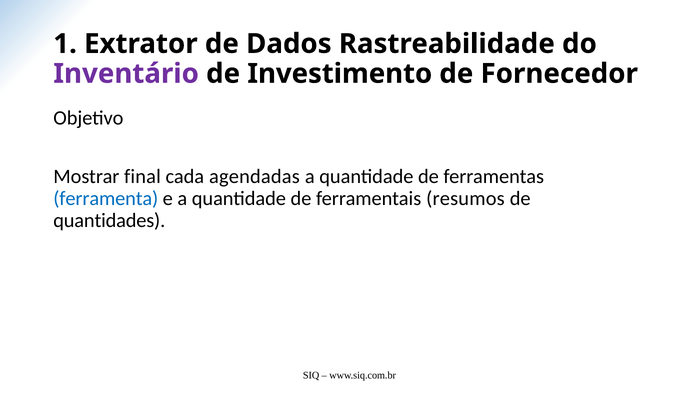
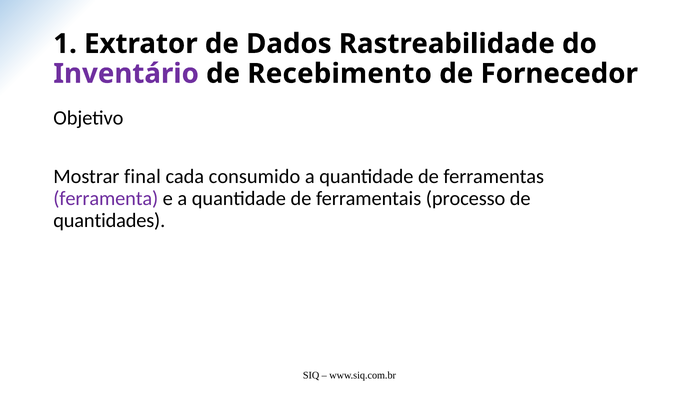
Investimento: Investimento -> Recebimento (340, 74)
agendadas: agendadas -> consumido (254, 177)
ferramenta colour: blue -> purple (106, 199)
resumos: resumos -> processo (466, 199)
